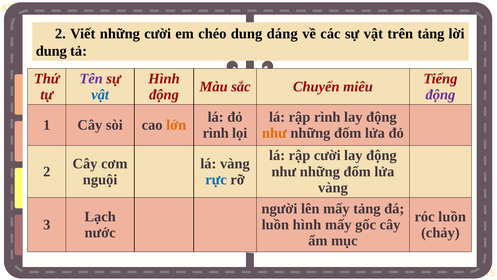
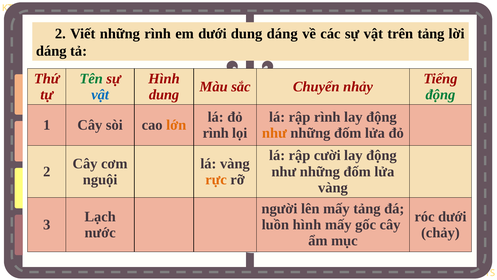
những cười: cười -> rình (158, 34)
em chéo: chéo -> dưới (212, 34)
dung: dung -> dáng (51, 51)
Tên colour: purple -> green (91, 78)
miêu: miêu -> nhảy (358, 86)
động: động -> dung (164, 94)
động colour: purple -> green (440, 94)
rực colour: blue -> orange (216, 179)
róc luồn: luồn -> dưới (452, 216)
